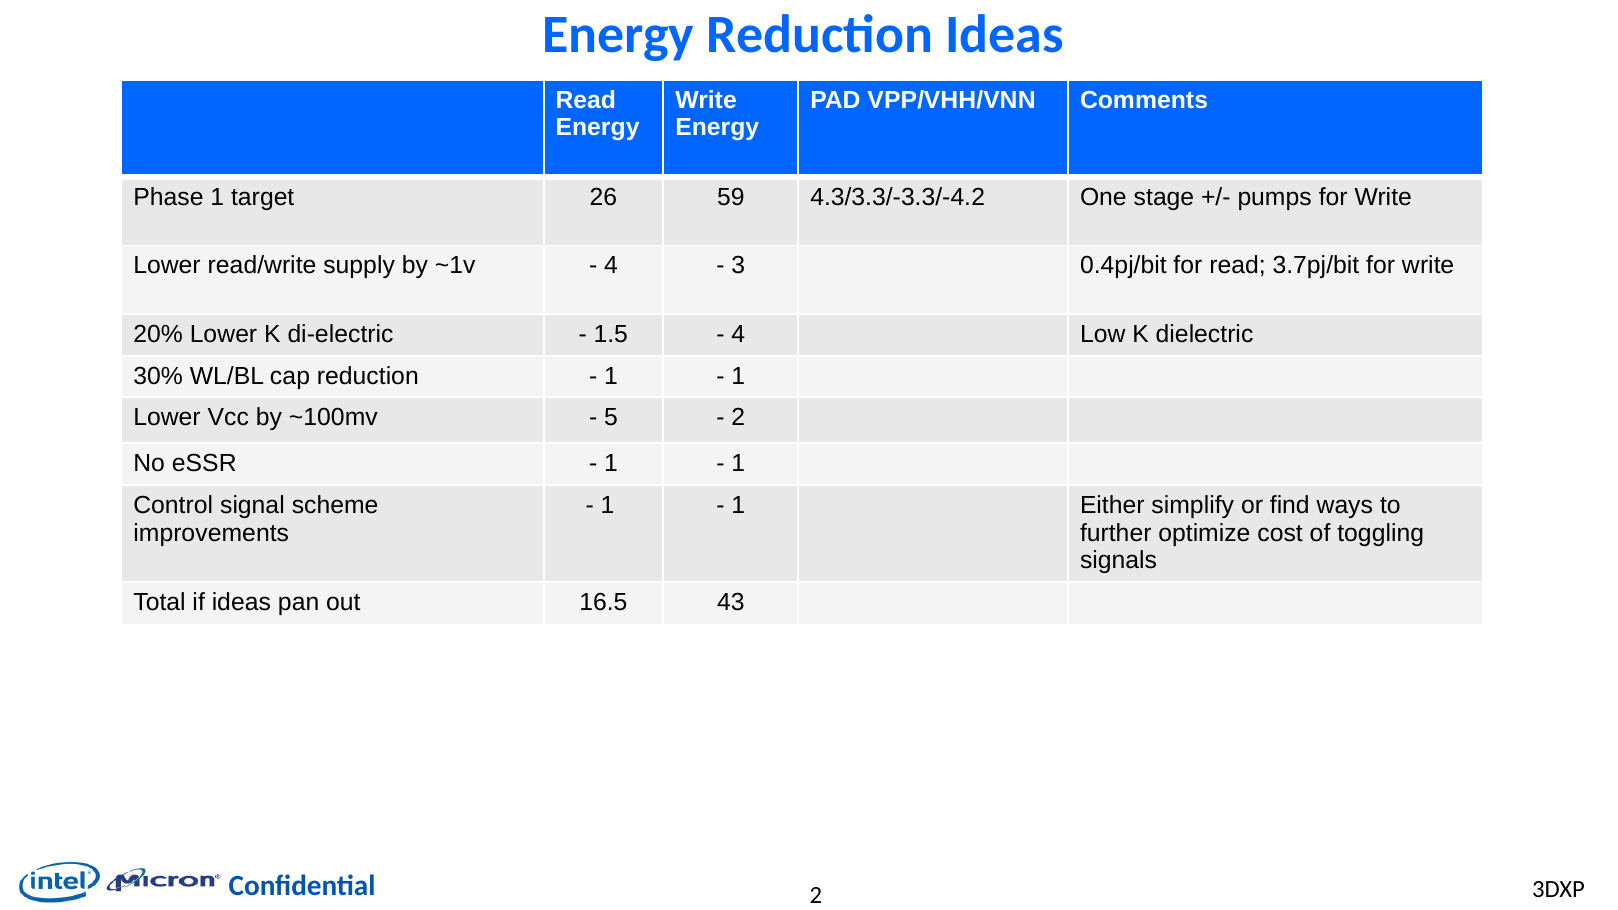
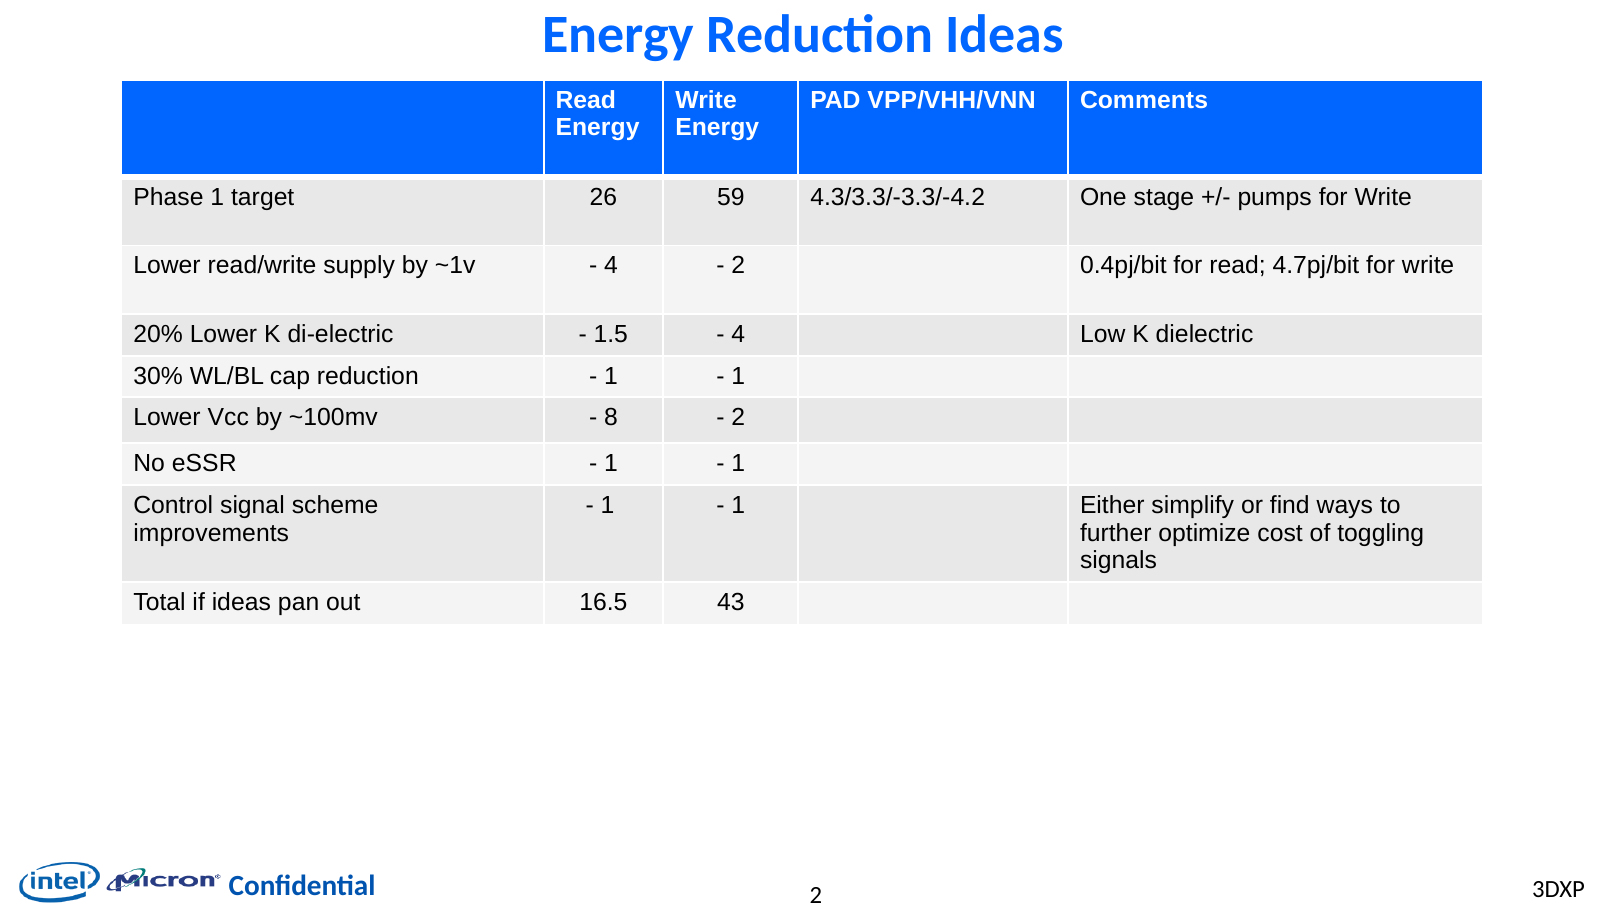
3: 3 -> 2 (738, 266)
3.7pj/bit: 3.7pj/bit -> 4.7pj/bit (1316, 266)
5: 5 -> 8 (611, 418)
